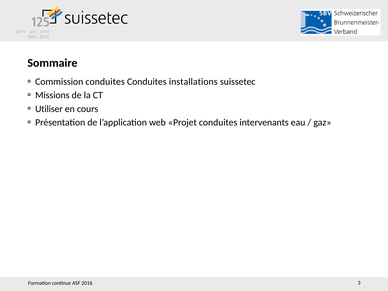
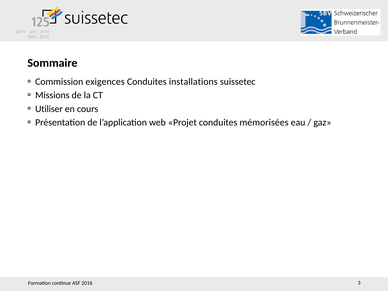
Commission conduites: conduites -> exigences (105, 82)
intervenants: intervenants -> mémorisées (264, 122)
